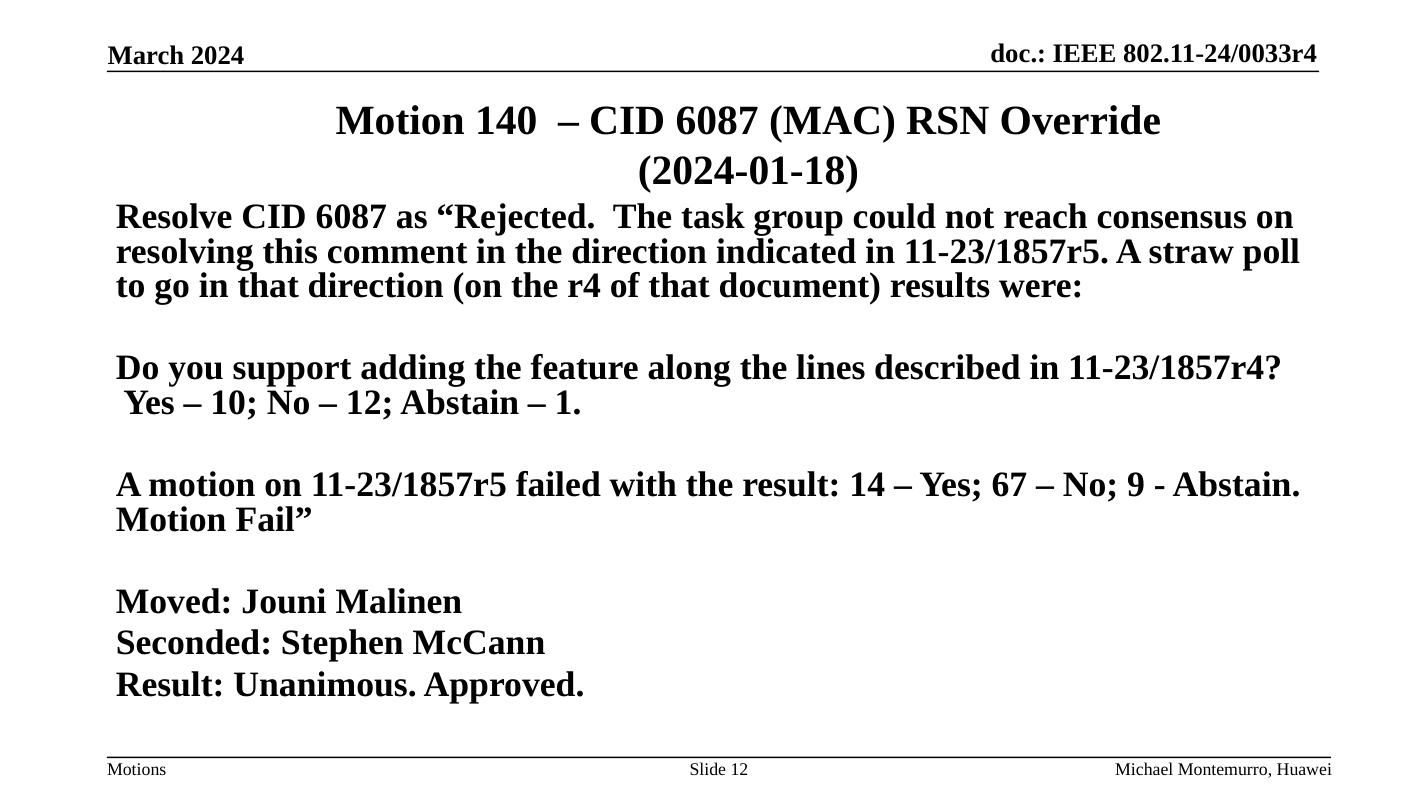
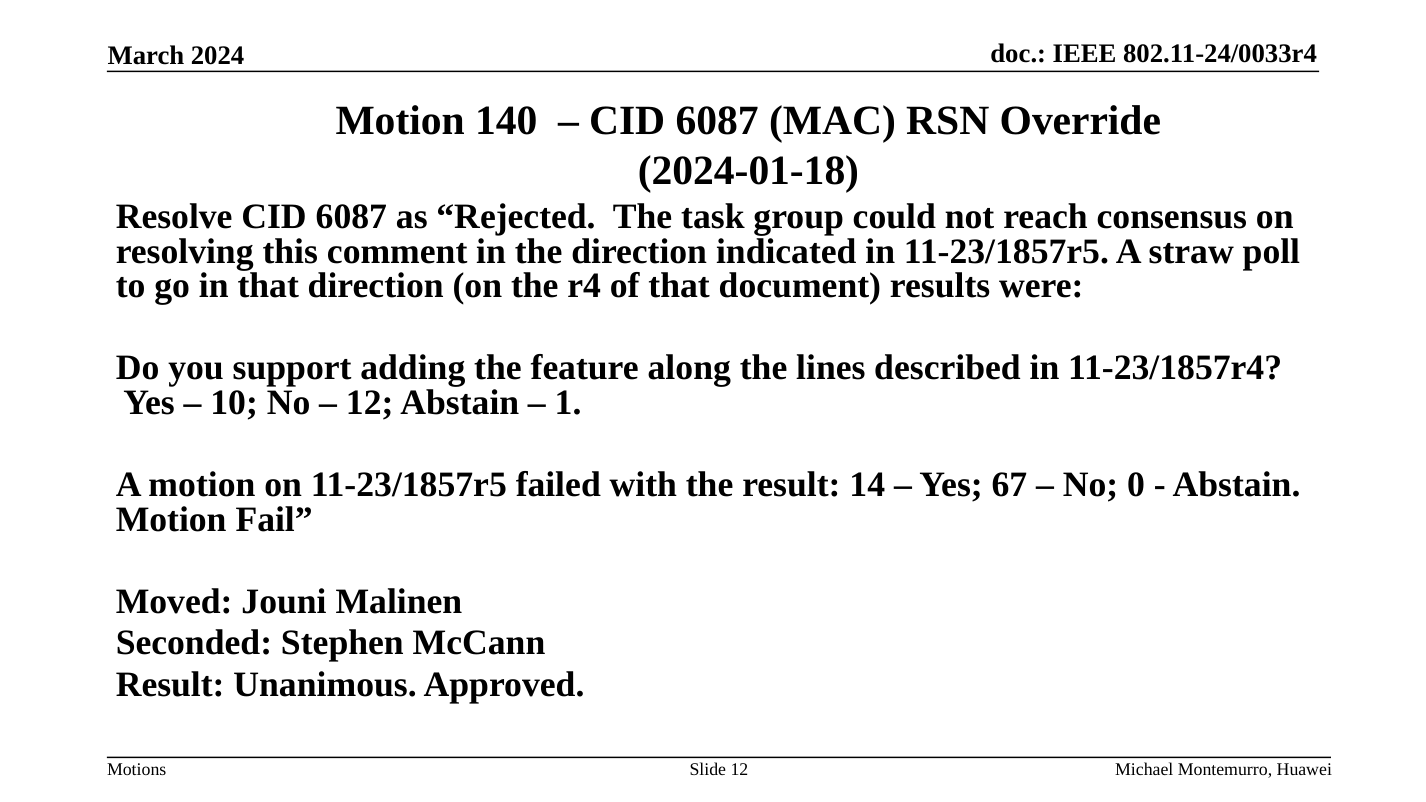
9: 9 -> 0 (1136, 485)
